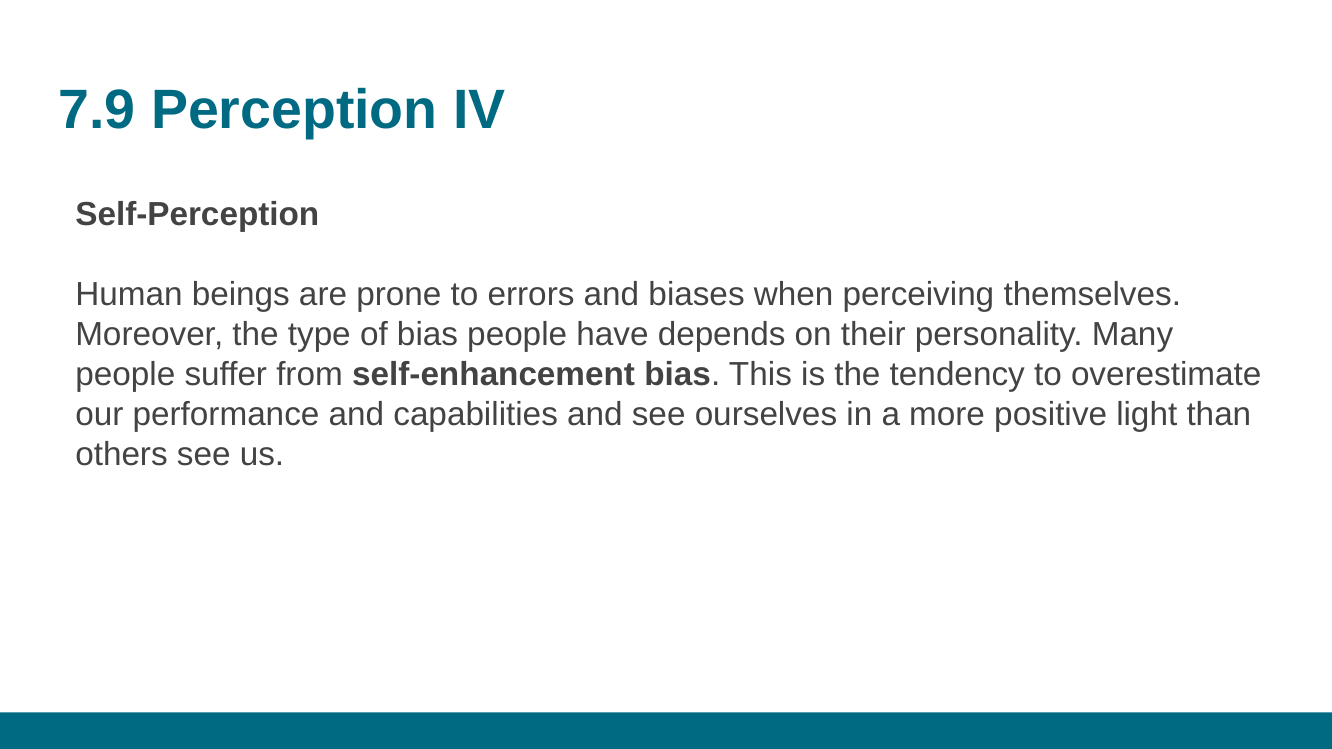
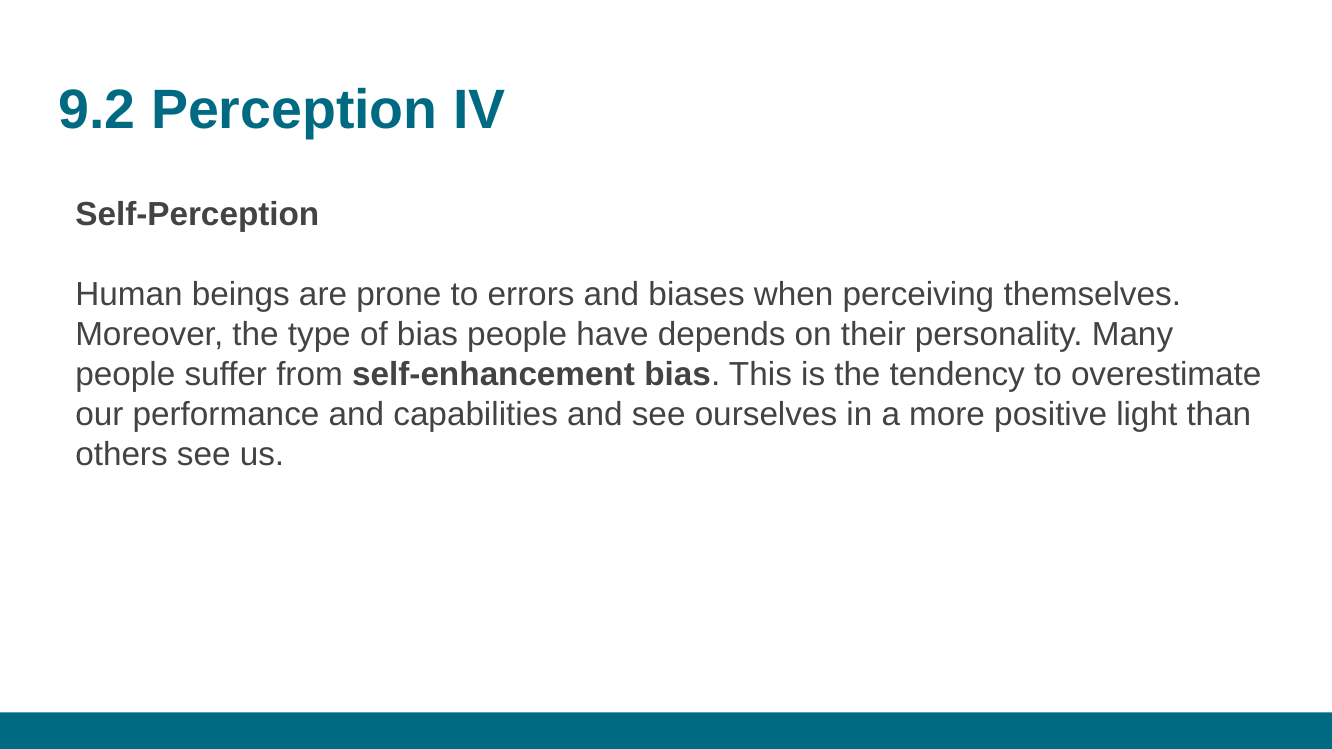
7.9: 7.9 -> 9.2 (97, 110)
